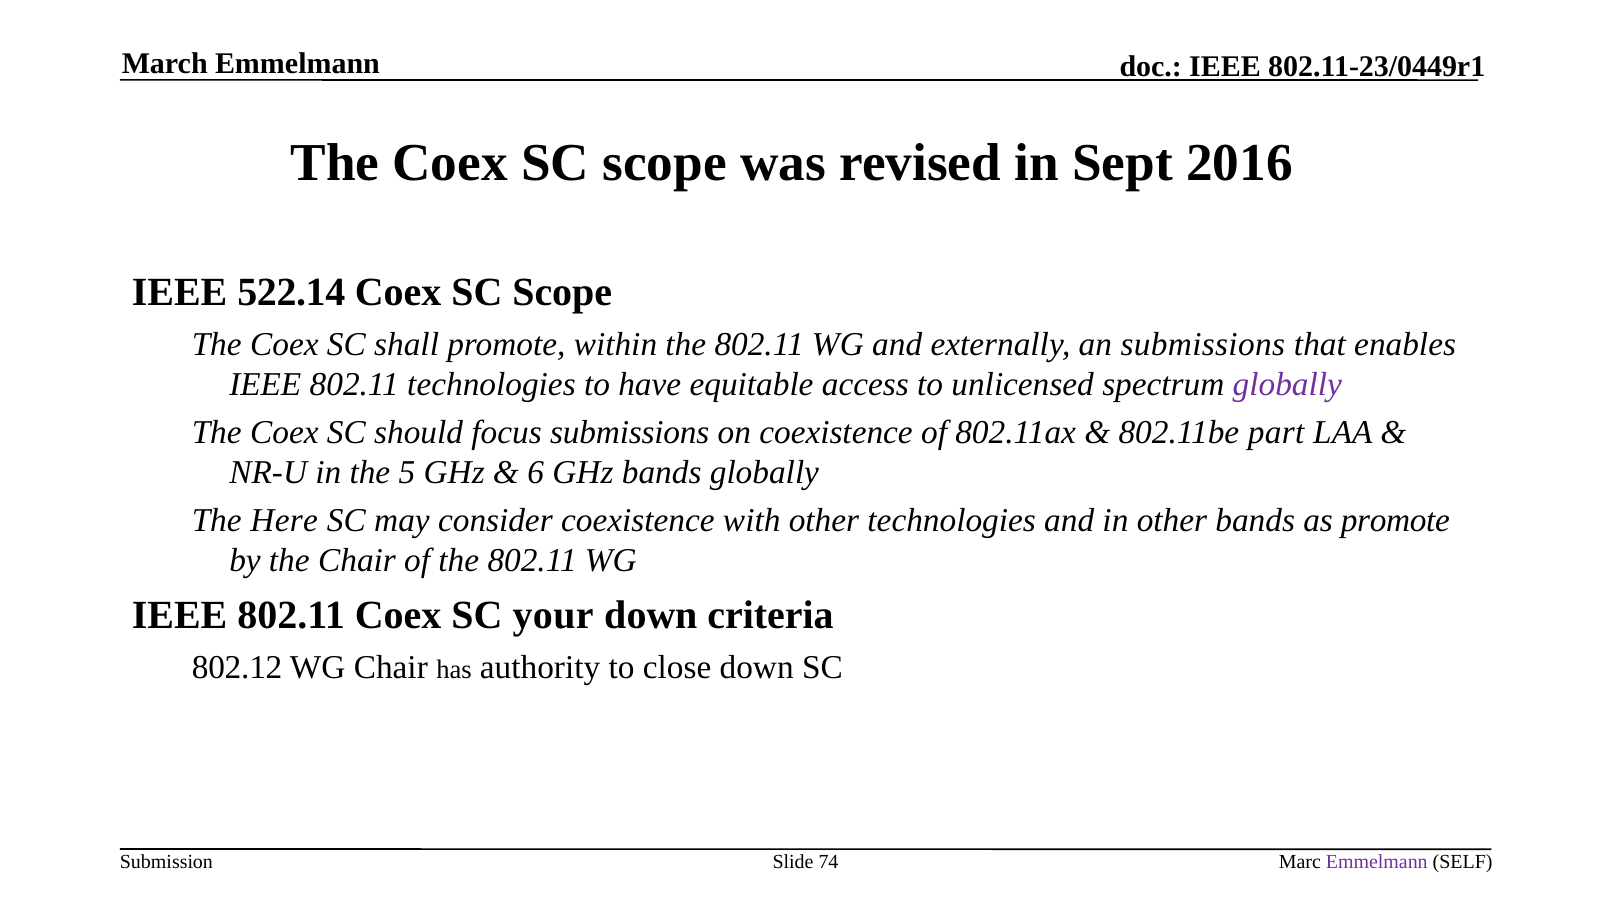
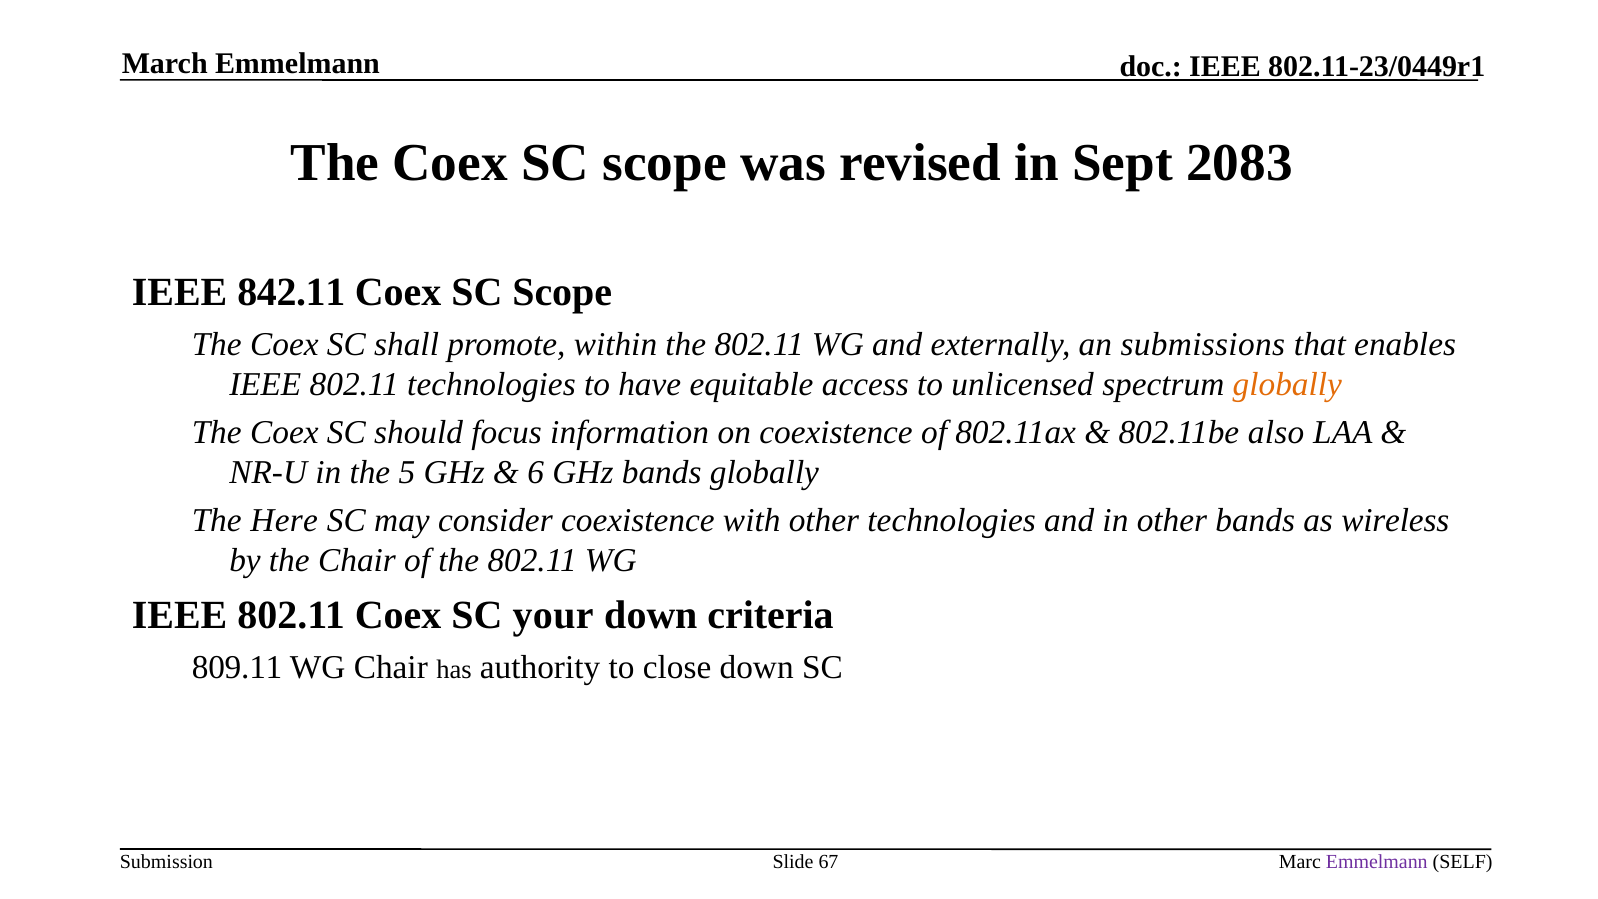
2016: 2016 -> 2083 (1239, 163)
522.14: 522.14 -> 842.11 (291, 292)
globally colour: purple -> orange (1287, 384)
focus submissions: submissions -> information (630, 432)
part: part -> also (1276, 432)
as promote: promote -> wireless (1395, 521)
802.12: 802.12 -> 809.11 (237, 667)
74: 74 -> 67 (828, 862)
